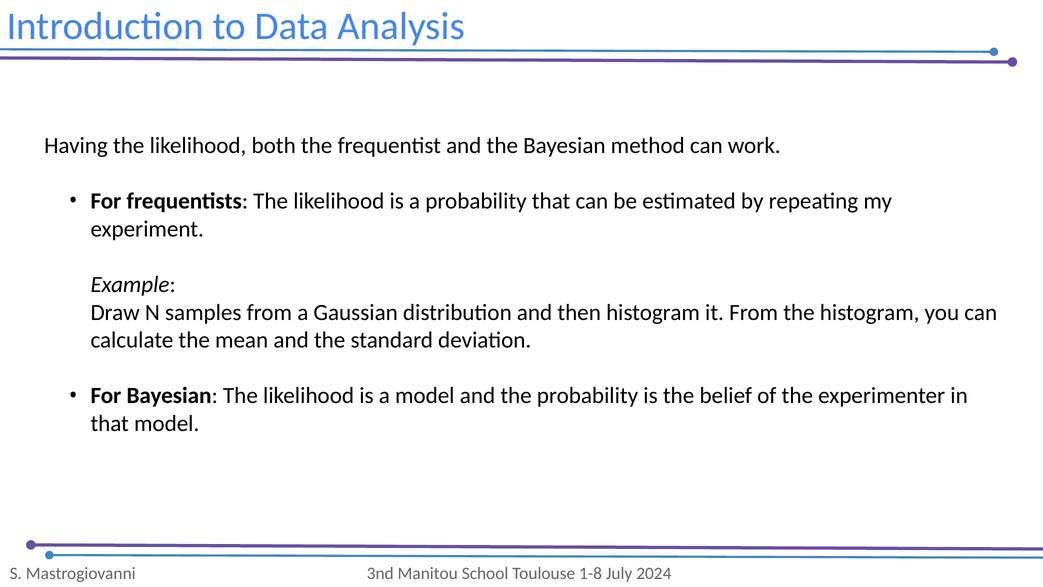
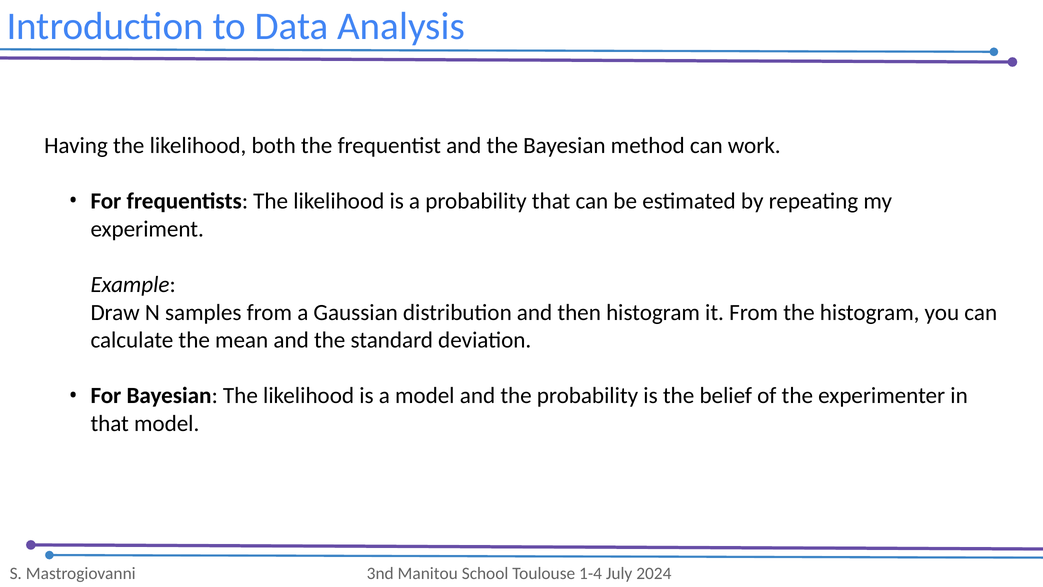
1-8: 1-8 -> 1-4 (591, 573)
